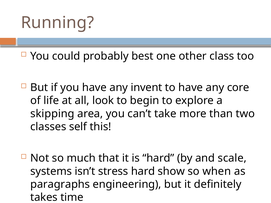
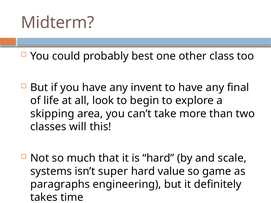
Running: Running -> Midterm (58, 23)
core: core -> final (238, 88)
self: self -> will (78, 127)
stress: stress -> super (113, 171)
show: show -> value (171, 171)
when: when -> game (217, 171)
